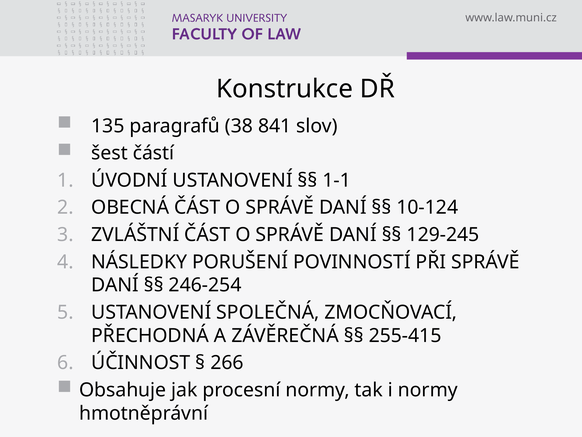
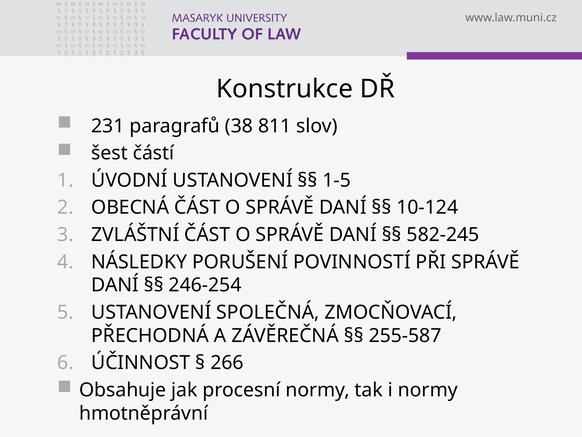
135: 135 -> 231 (108, 126)
841: 841 -> 811 (275, 126)
1-1: 1-1 -> 1-5 (337, 180)
129-245: 129-245 -> 582-245 (443, 234)
255-415: 255-415 -> 255-587 (405, 335)
